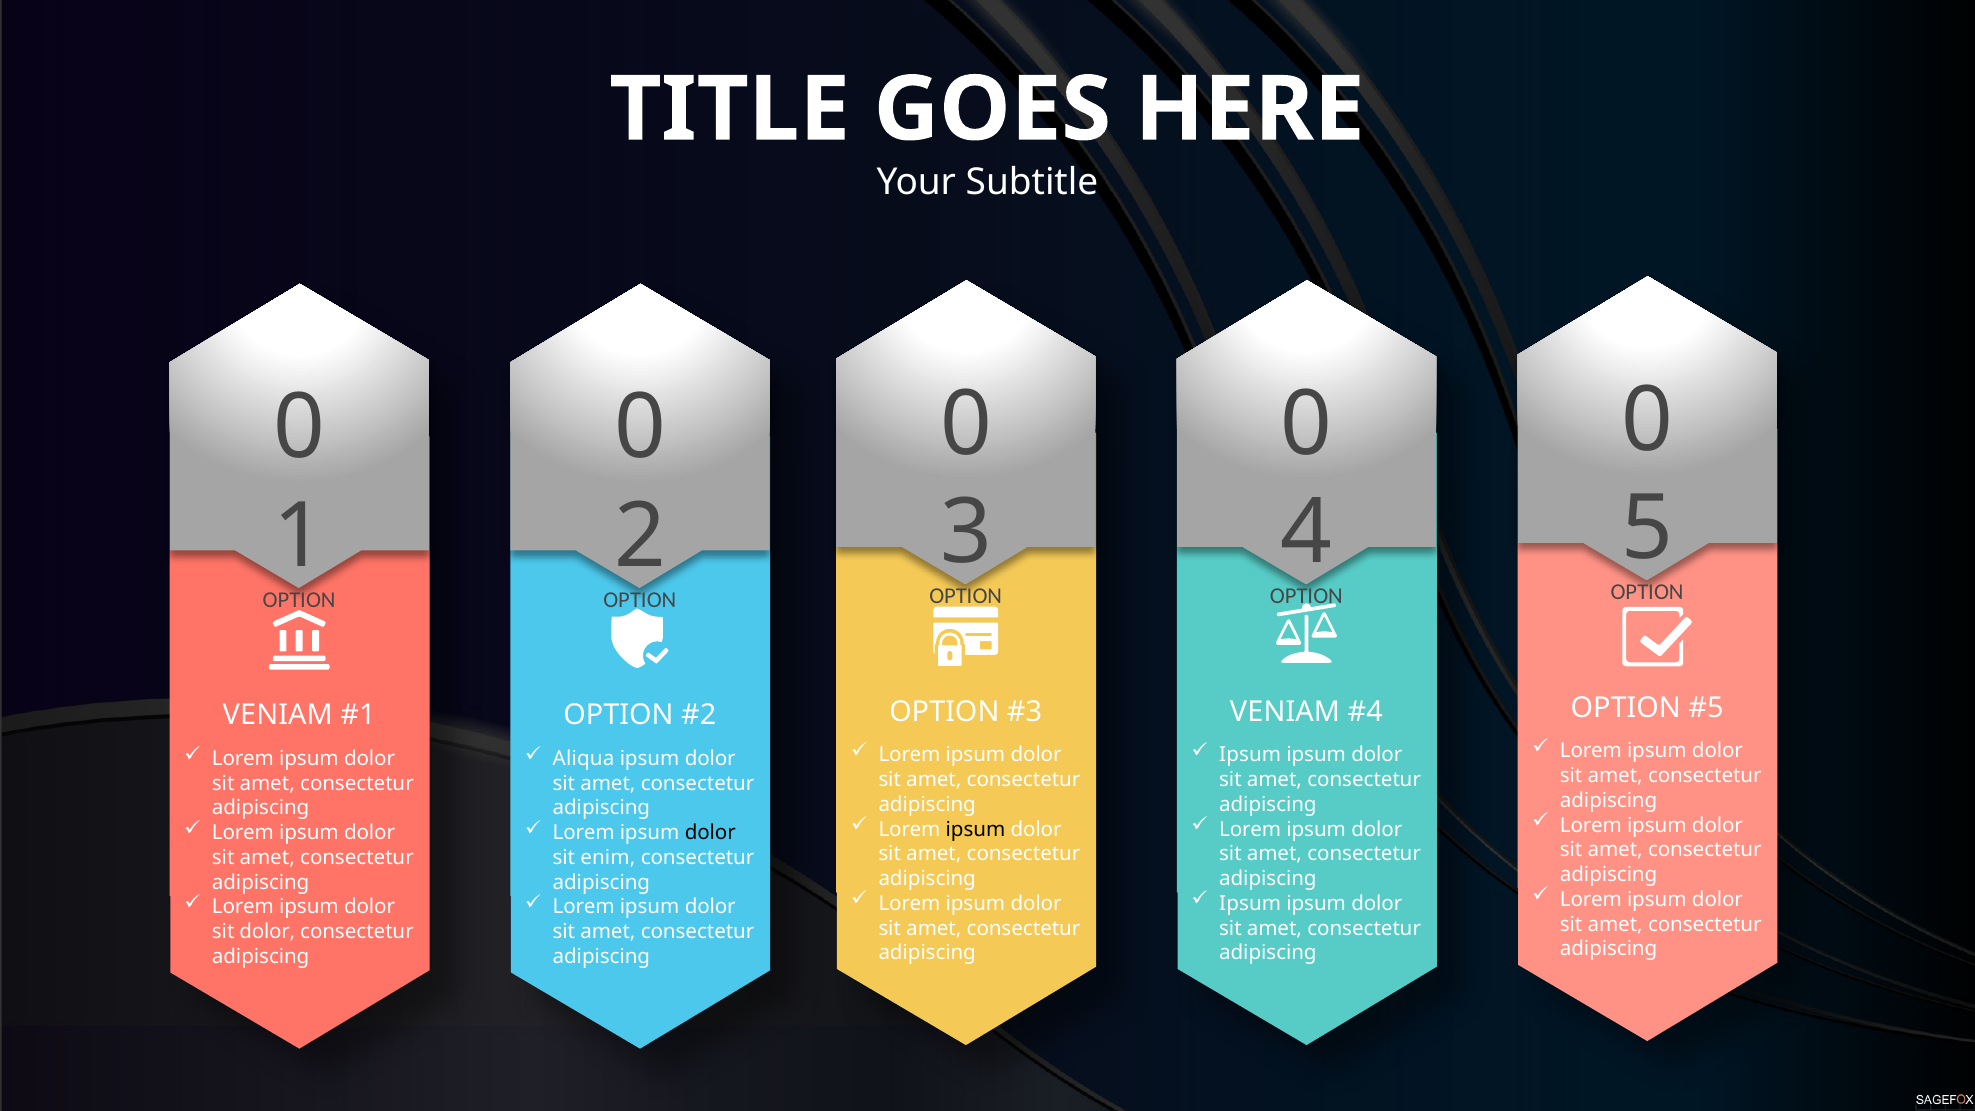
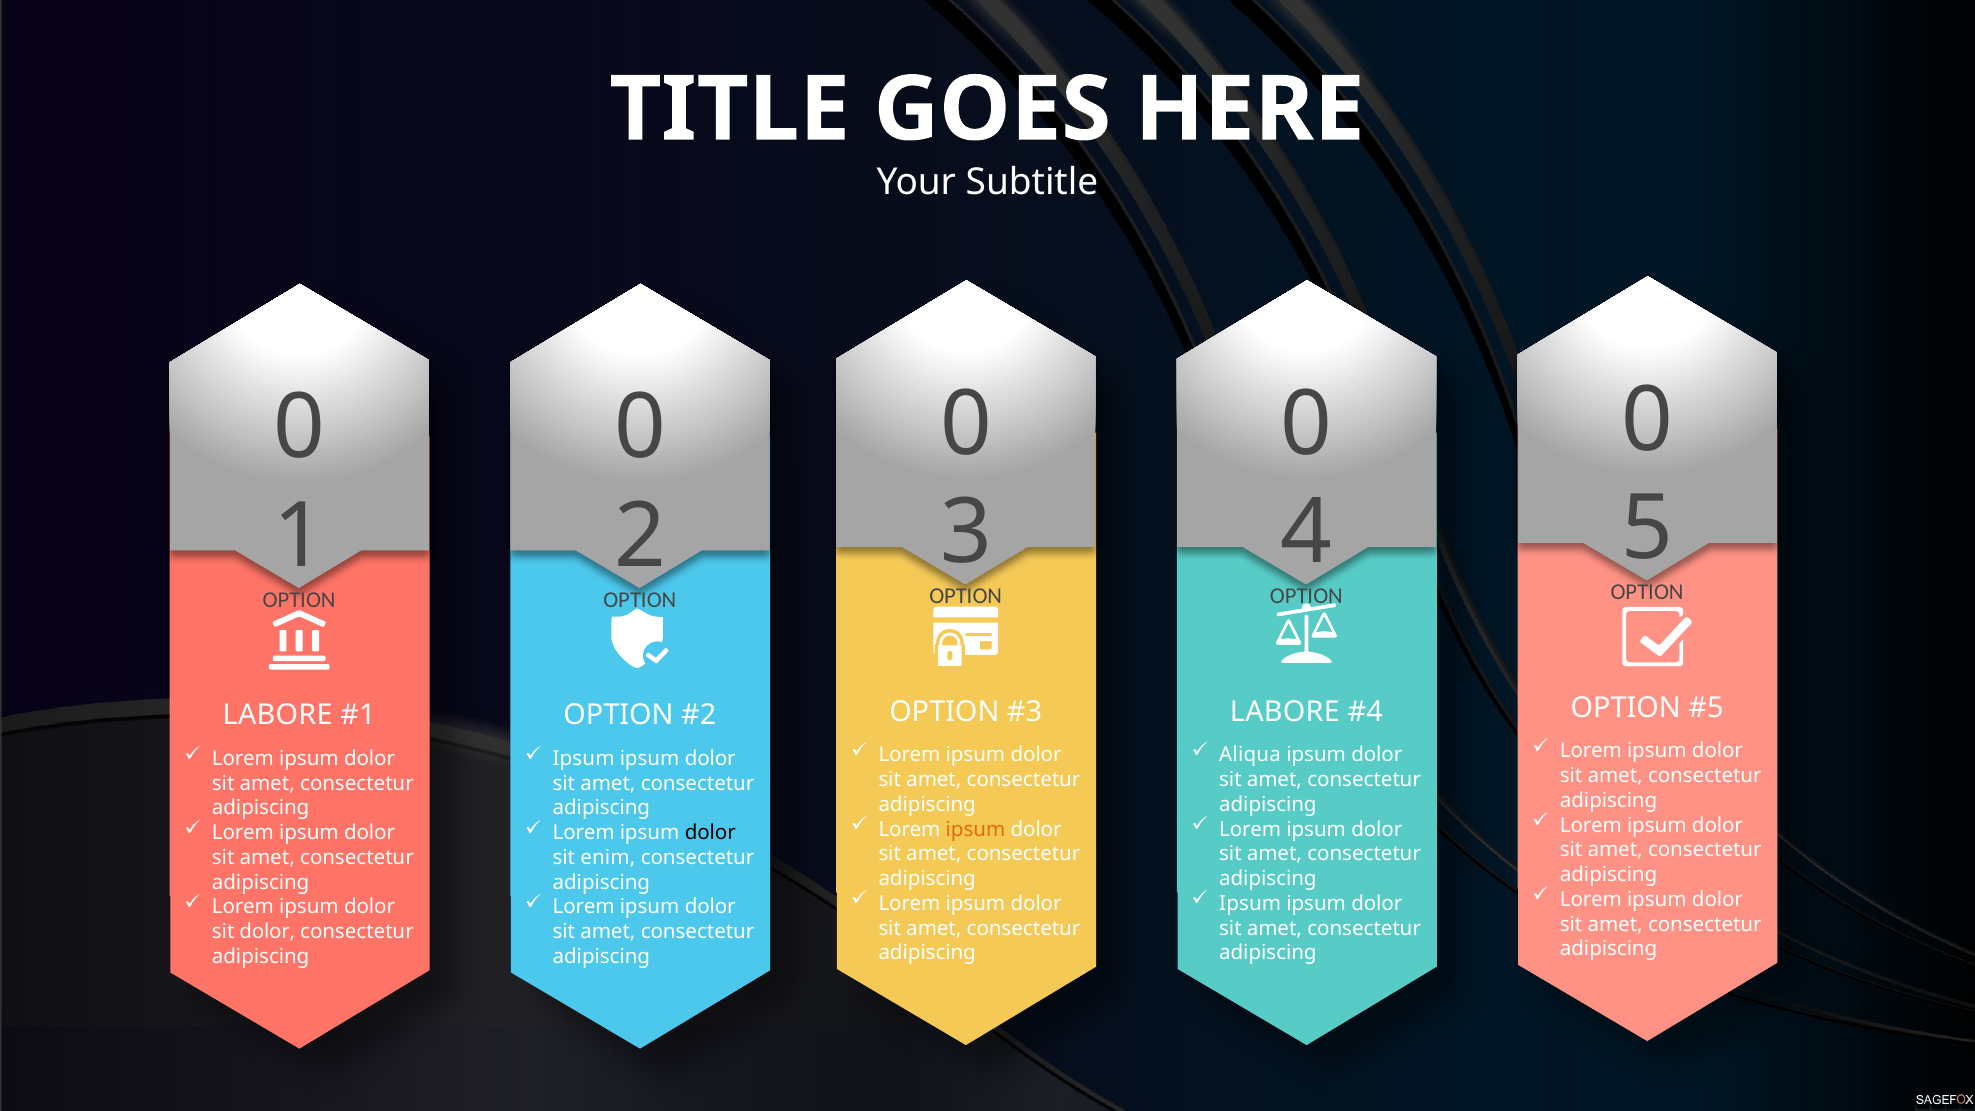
VENIAM: VENIAM -> LABORE (1285, 712)
VENIAM: VENIAM -> LABORE (278, 715)
Ipsum: Ipsum -> Aliqua (1250, 755)
Aliqua: Aliqua -> Ipsum (584, 759)
ipsum colour: black -> orange (975, 829)
